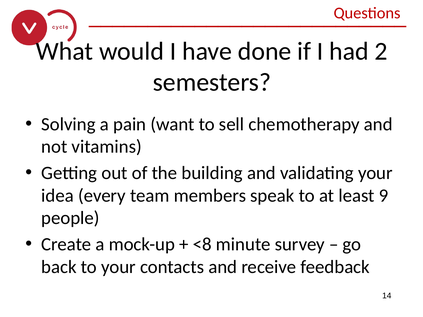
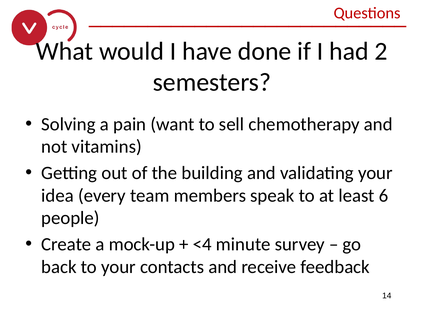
9: 9 -> 6 (384, 196)
<8: <8 -> <4 (202, 245)
